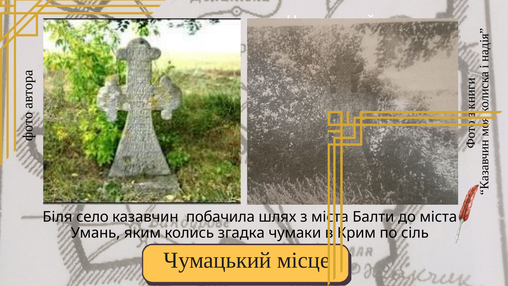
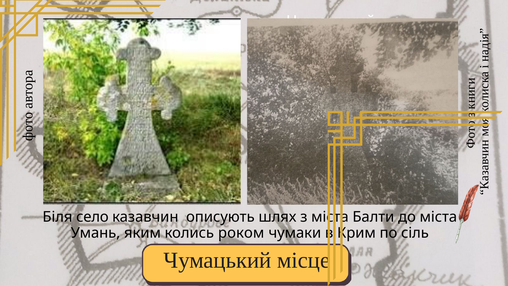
побачила: побачила -> описують (220, 217)
згадка: згадка -> роком (241, 233)
